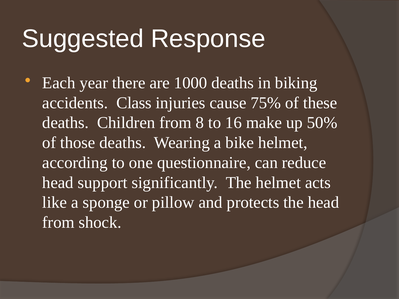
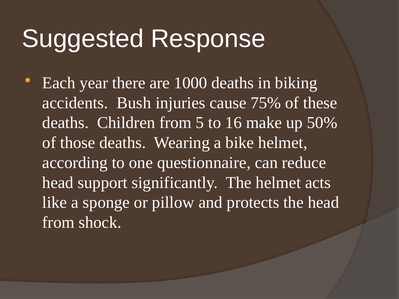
Class: Class -> Bush (134, 103)
8: 8 -> 5 (200, 123)
